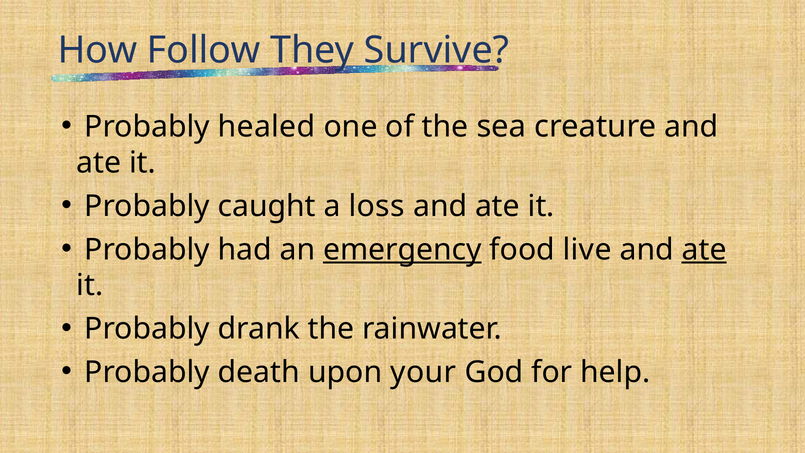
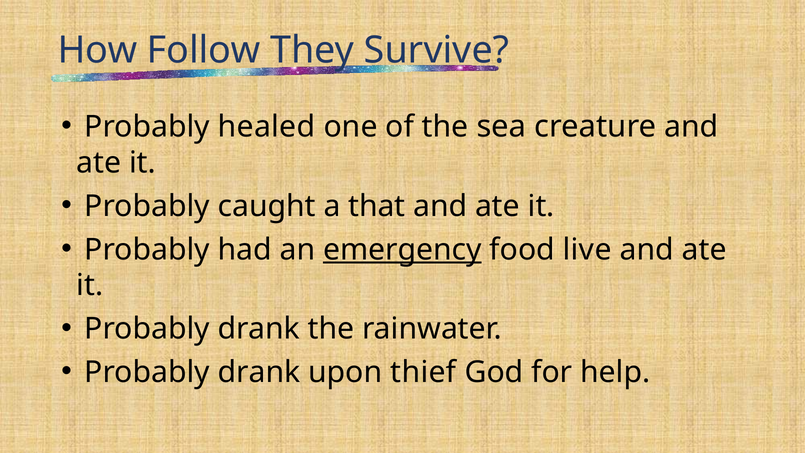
loss: loss -> that (377, 206)
ate underline: present -> none (704, 249)
death: death -> drank (259, 372)
your: your -> thief (423, 372)
